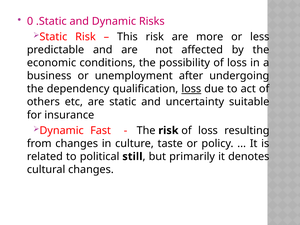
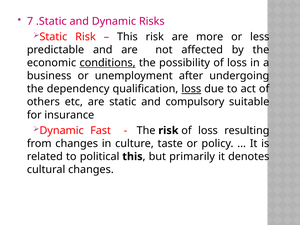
0: 0 -> 7 (30, 21)
conditions underline: none -> present (108, 63)
uncertainty: uncertainty -> compulsory (195, 102)
political still: still -> this (132, 157)
